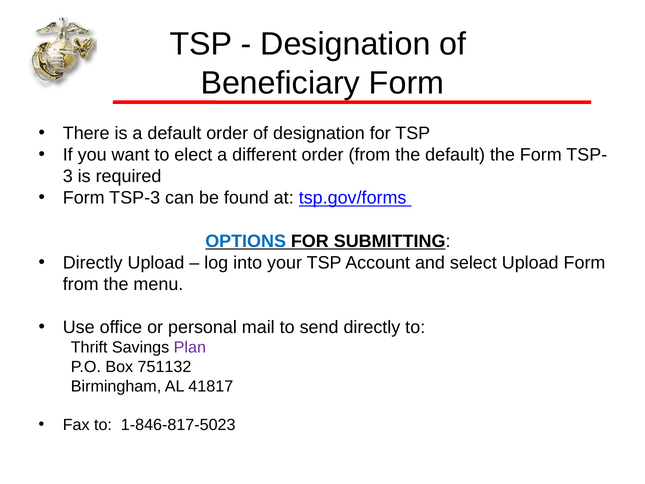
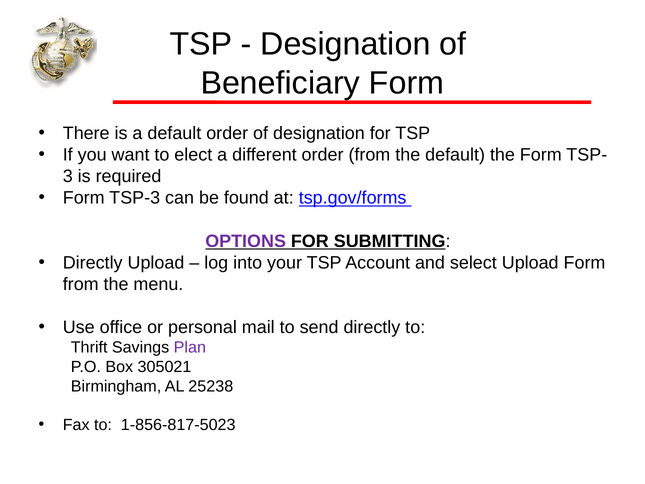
OPTIONS colour: blue -> purple (246, 241)
751132: 751132 -> 305021 (165, 367)
41817: 41817 -> 25238 (211, 386)
1-846-817-5023: 1-846-817-5023 -> 1-856-817-5023 (178, 425)
